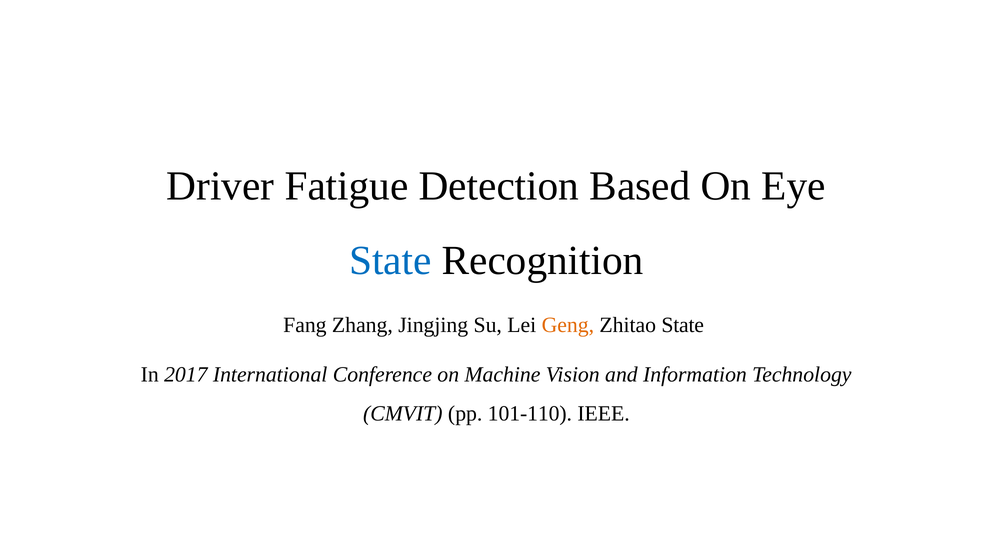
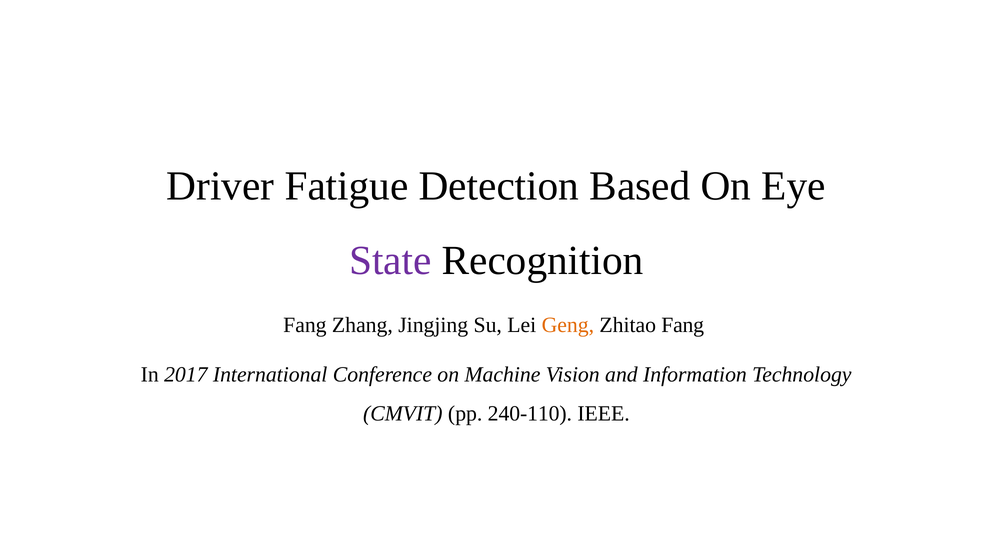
State colour: blue -> purple (390, 260)
Zhitao State: State -> Fang (683, 325)
101-110: 101-110 -> 240-110 (530, 413)
